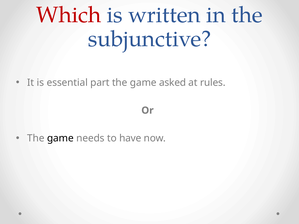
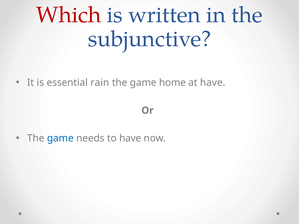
part: part -> rain (100, 83)
asked: asked -> home (173, 83)
at rules: rules -> have (213, 83)
game colour: black -> blue (60, 138)
